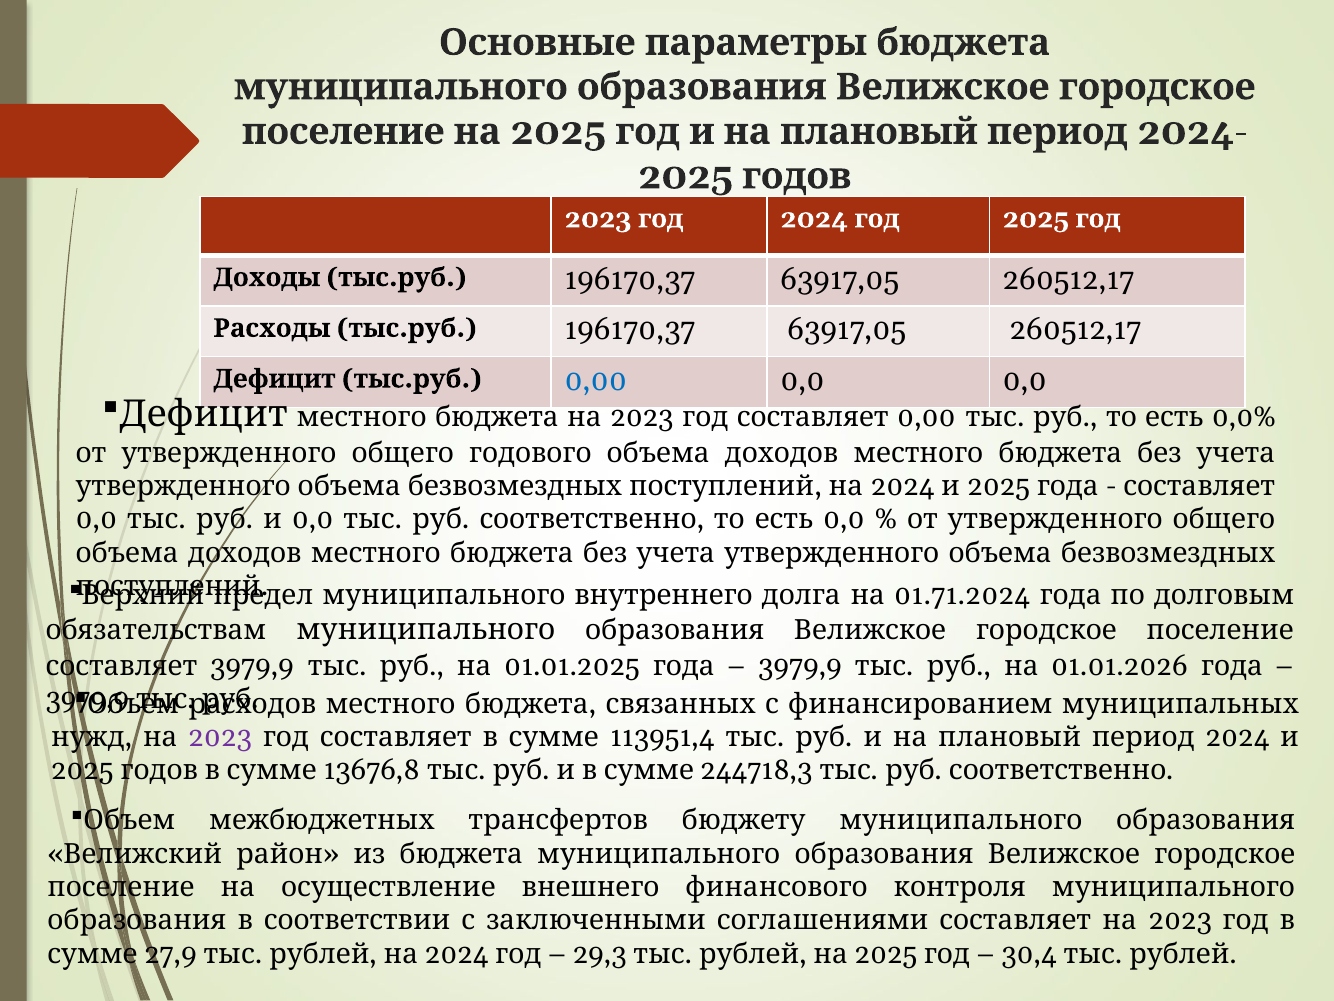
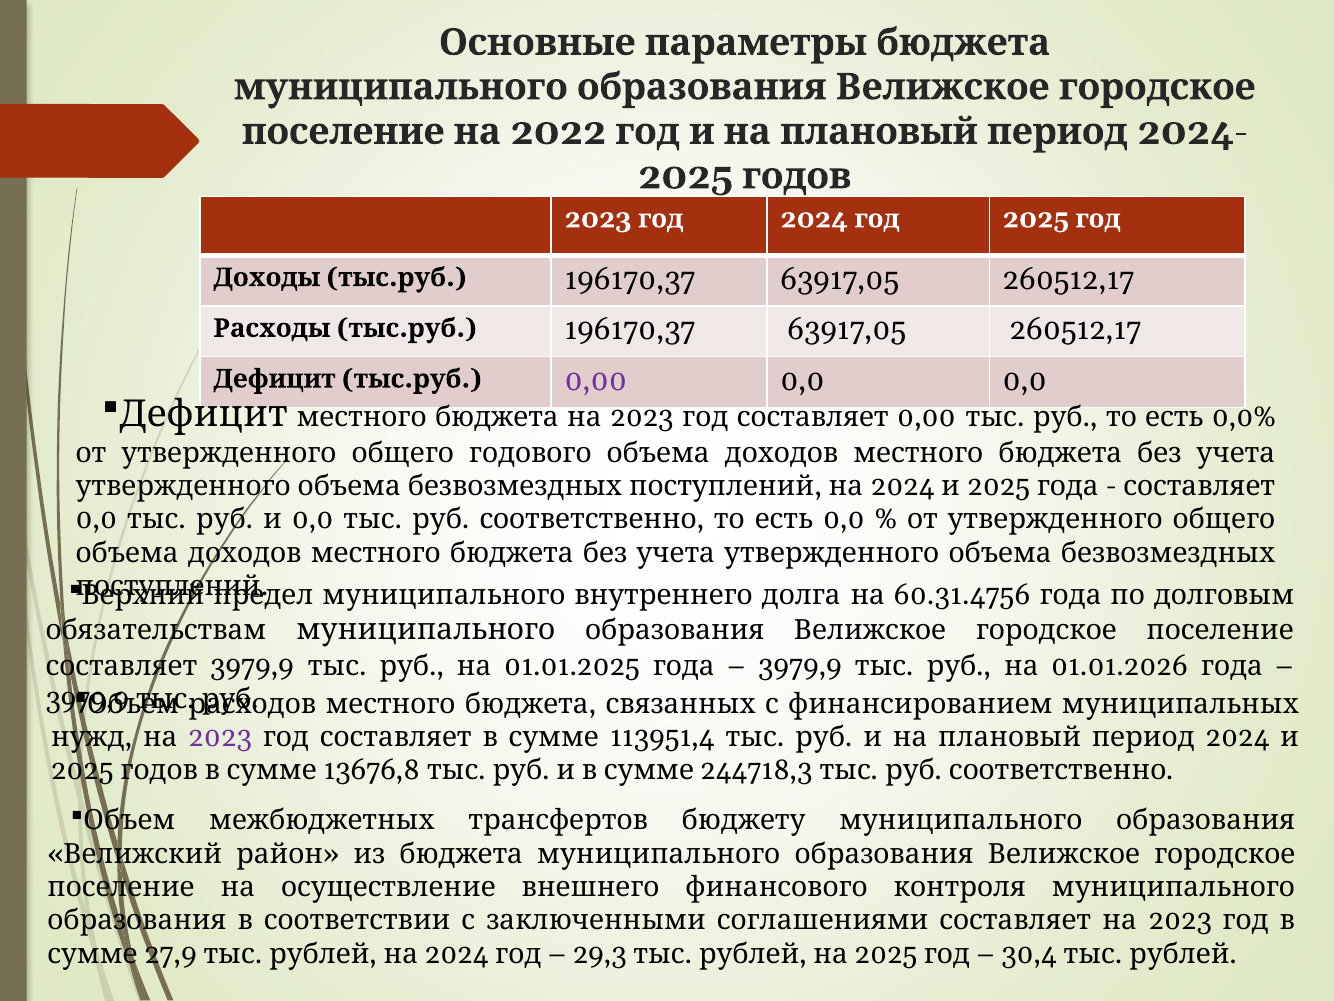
2025: 2025 -> 2022 (558, 132)
0,00 colour: blue -> purple (596, 381)
01.71.2024: 01.71.2024 -> 60.31.4756 (962, 595)
